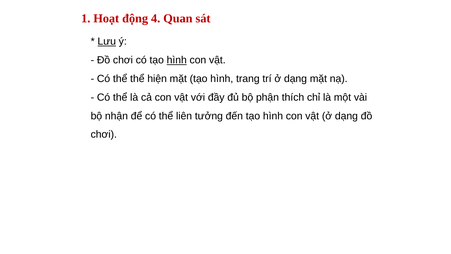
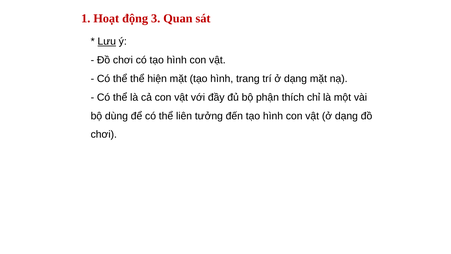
4: 4 -> 3 (156, 18)
hình underline: present -> none (177, 60)
nhận: nhận -> dùng (116, 116)
